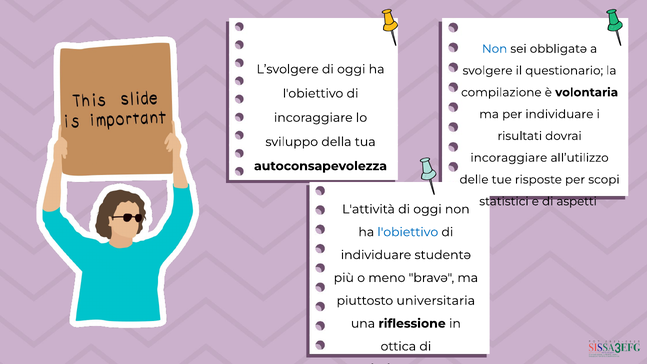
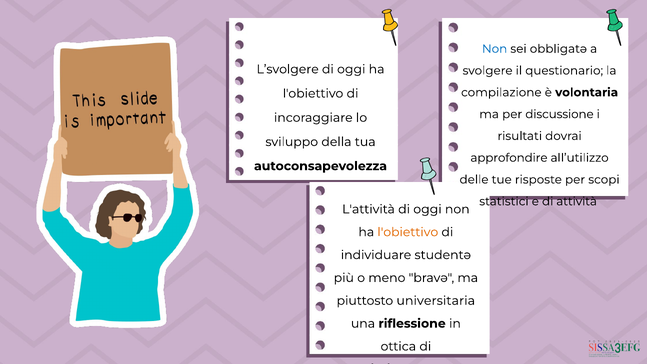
per individuare: individuare -> discussione (559, 114)
incoraggiare: incoraggiare -> approfondire (509, 158)
aspetti: aspetti -> attività (577, 201)
l'obiettivo colour: blue -> orange (408, 232)
